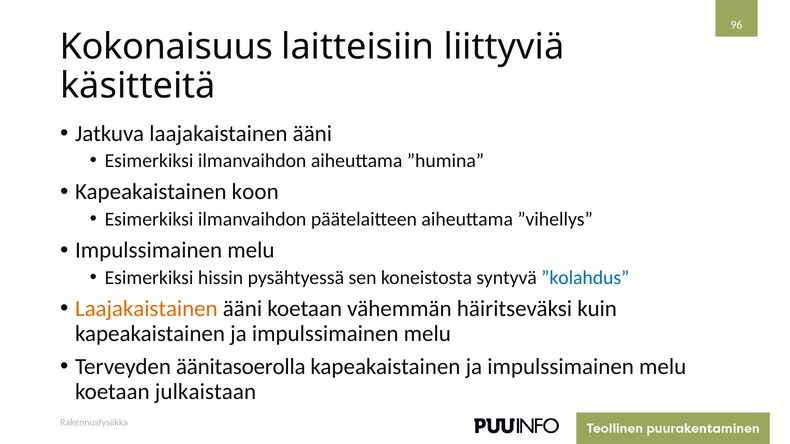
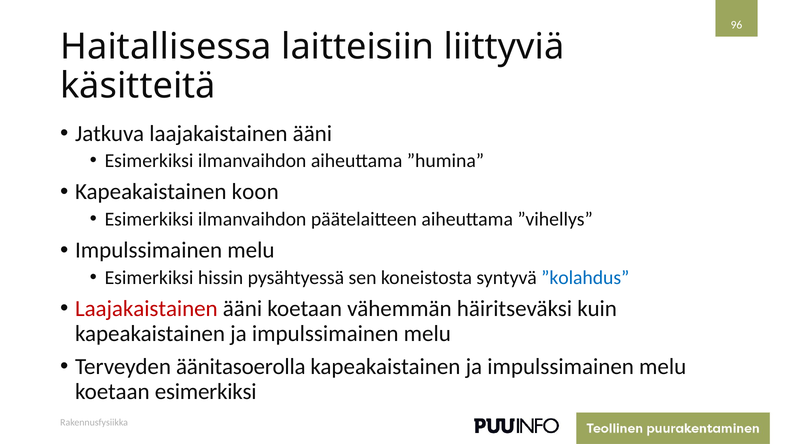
Kokonaisuus: Kokonaisuus -> Haitallisessa (166, 47)
Laajakaistainen colour: orange -> red (146, 309)
koetaan julkaistaan: julkaistaan -> esimerkiksi (206, 392)
